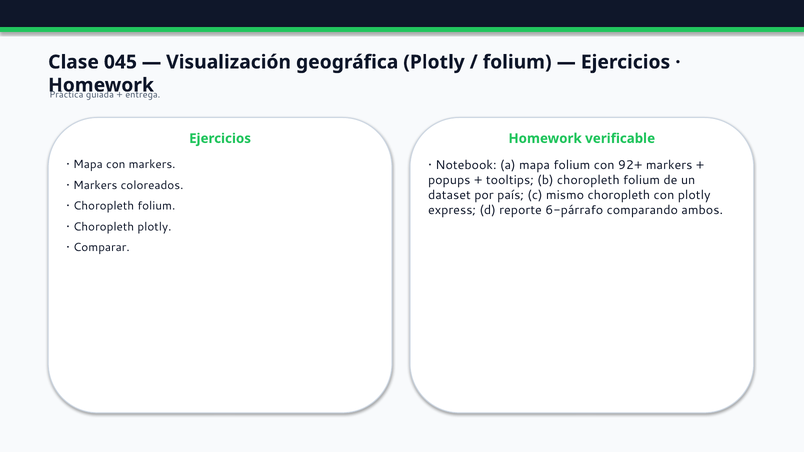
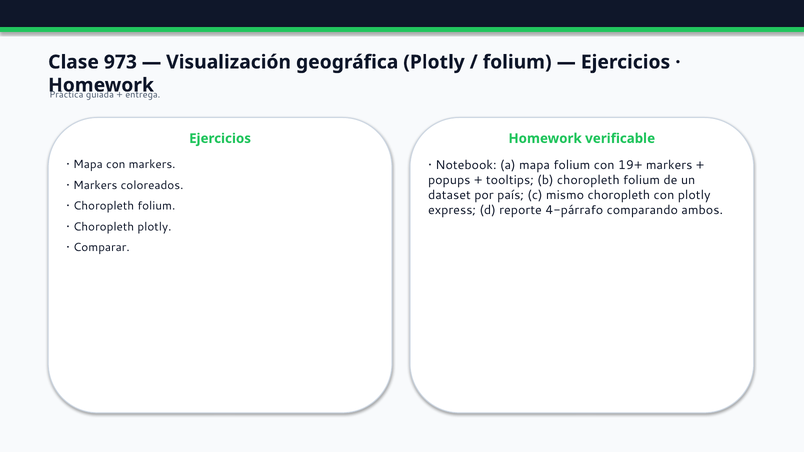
045: 045 -> 973 (120, 62)
92+: 92+ -> 19+ (630, 165)
6-párrafo: 6-párrafo -> 4-párrafo (574, 210)
